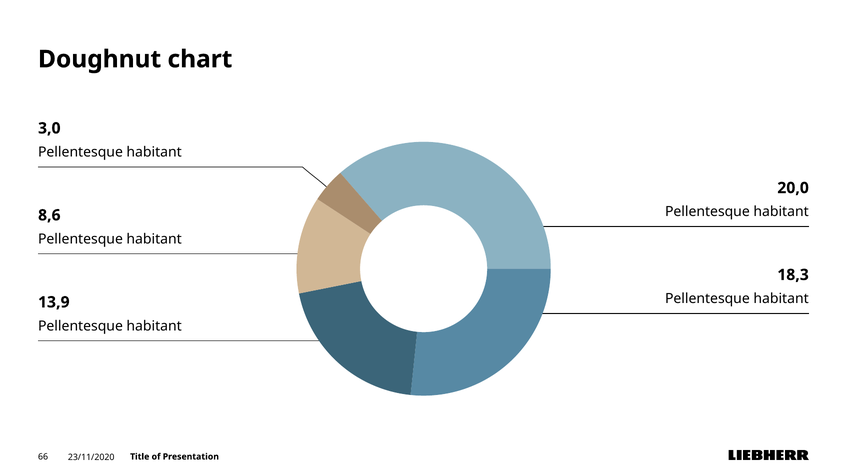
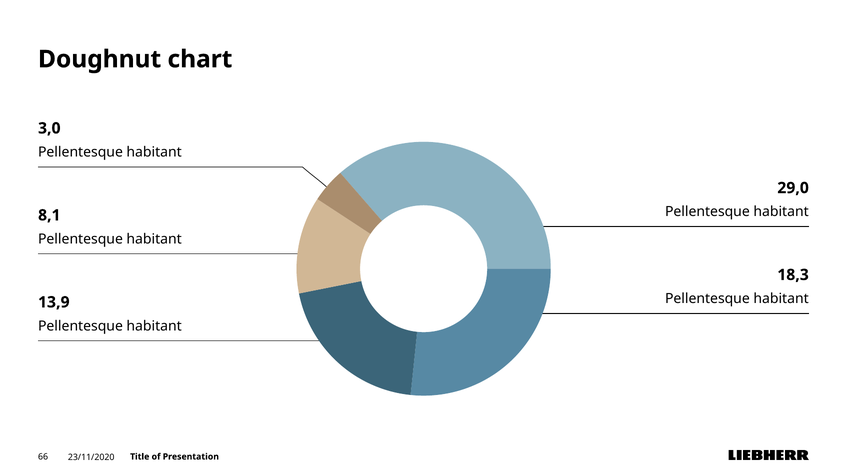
20,0: 20,0 -> 29,0 (793, 188)
8,6: 8,6 -> 8,1 (49, 216)
